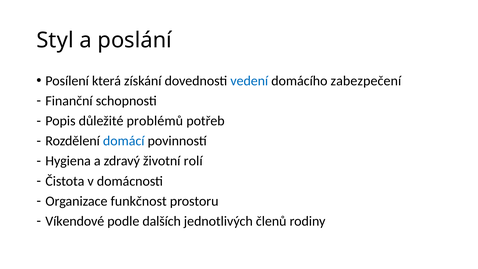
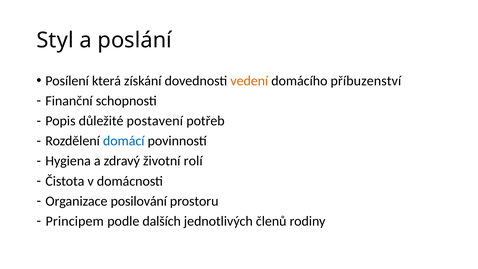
vedení colour: blue -> orange (249, 81)
zabezpečení: zabezpečení -> příbuzenství (366, 81)
problémů: problémů -> postavení (155, 121)
funkčnost: funkčnost -> posilování (139, 201)
Víkendové: Víkendové -> Principem (75, 221)
